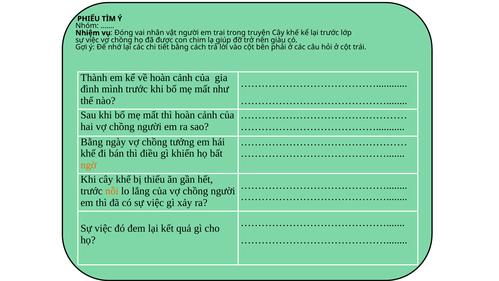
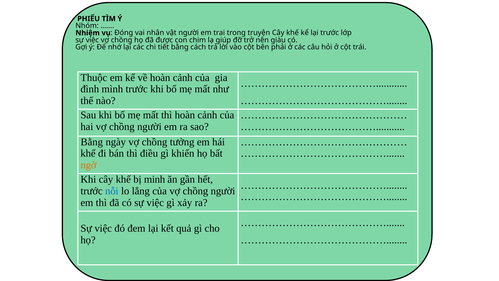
Thành: Thành -> Thuộc (94, 78)
thiếu: thiếu -> minh (155, 179)
nỗi colour: orange -> blue (112, 191)
